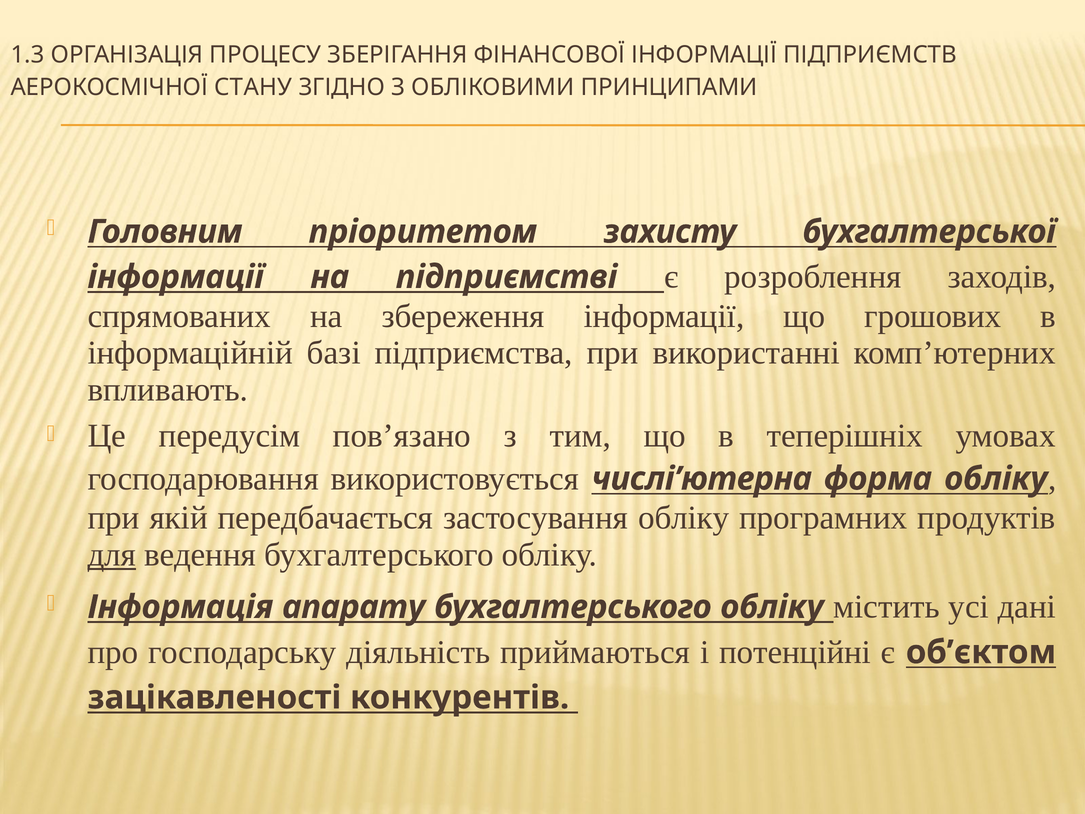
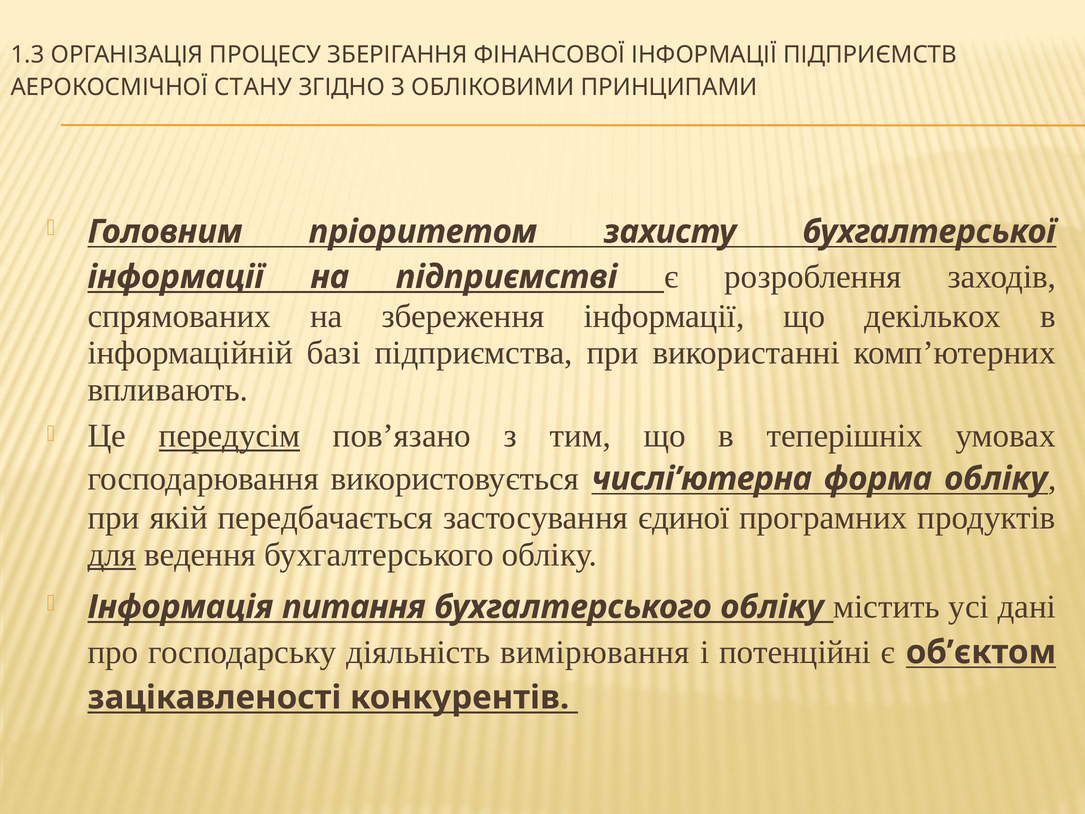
грошових: грошових -> декількох (933, 316)
передусім underline: none -> present (230, 436)
застосування обліку: обліку -> єдиної (684, 518)
апарату: апарату -> питання (354, 607)
приймаються: приймаються -> вимірювання (595, 652)
